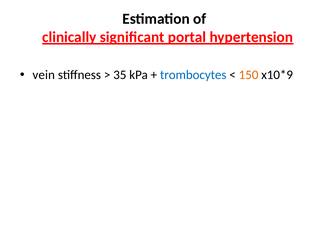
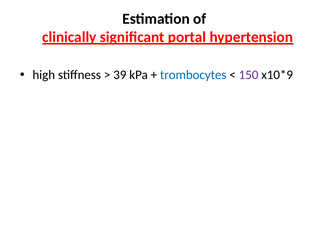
vein: vein -> high (44, 75)
35: 35 -> 39 (120, 75)
150 colour: orange -> purple (249, 75)
